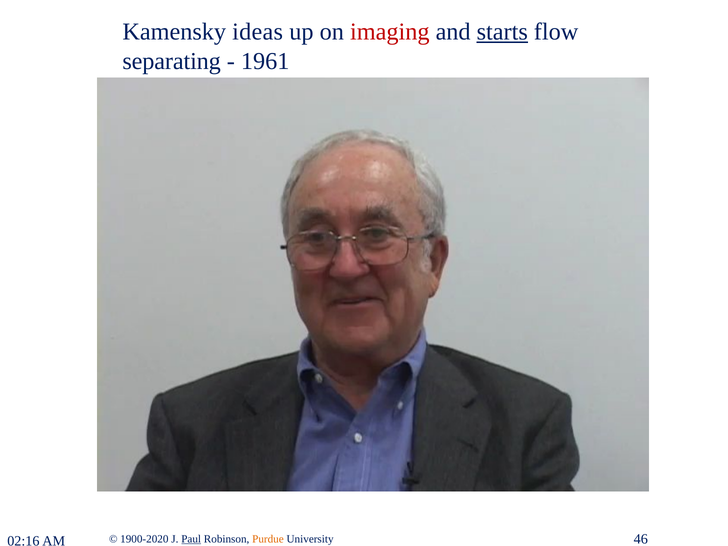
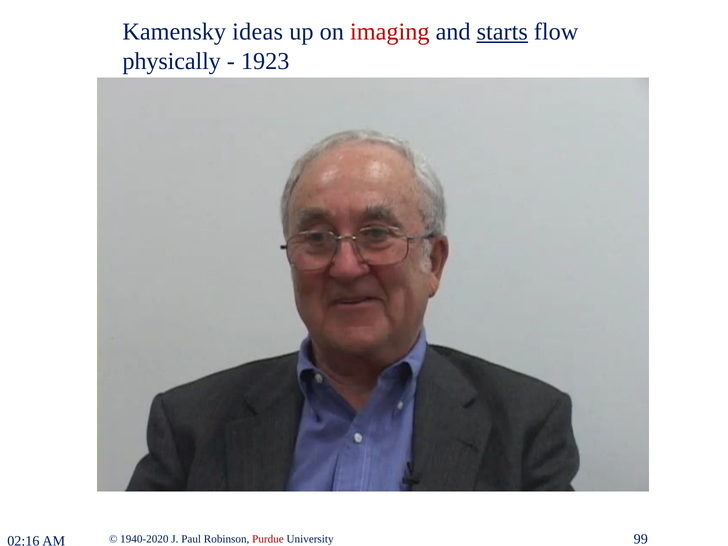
separating: separating -> physically (172, 61)
1961: 1961 -> 1923 (265, 61)
1900-2020: 1900-2020 -> 1940-2020 (144, 539)
Paul underline: present -> none (191, 539)
Purdue colour: orange -> red (268, 539)
46: 46 -> 99 (641, 539)
